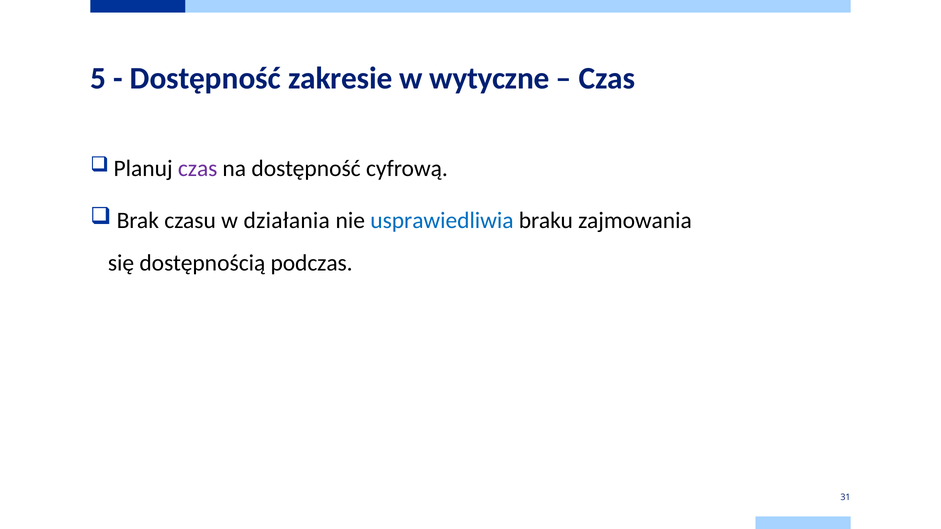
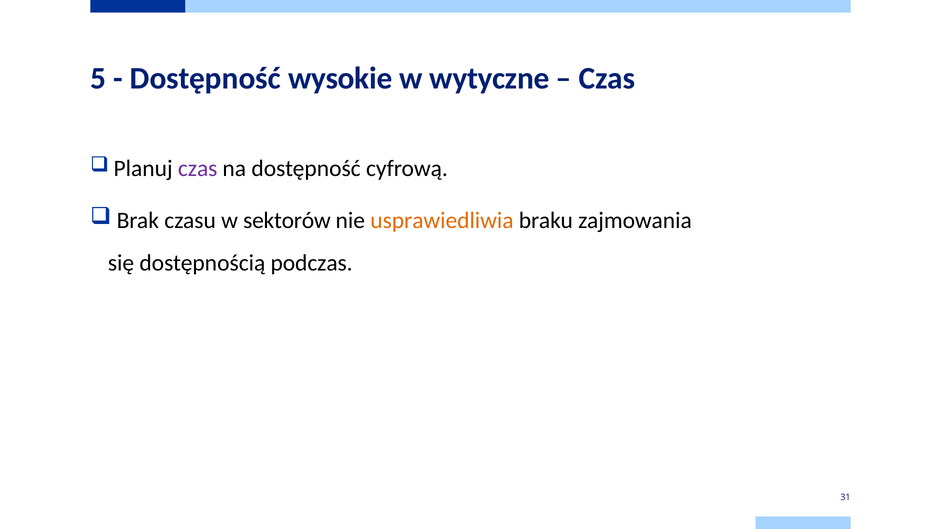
zakresie: zakresie -> wysokie (340, 78)
działania: działania -> sektorów (287, 221)
usprawiedliwia colour: blue -> orange (442, 221)
